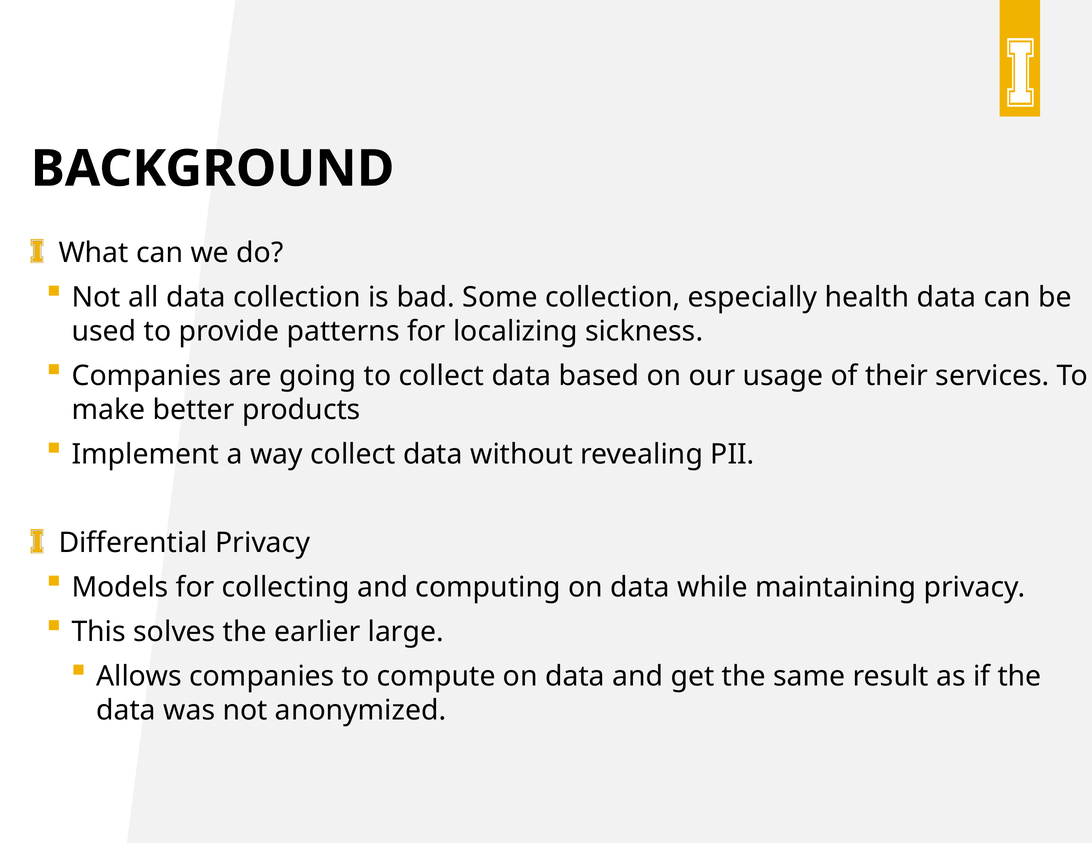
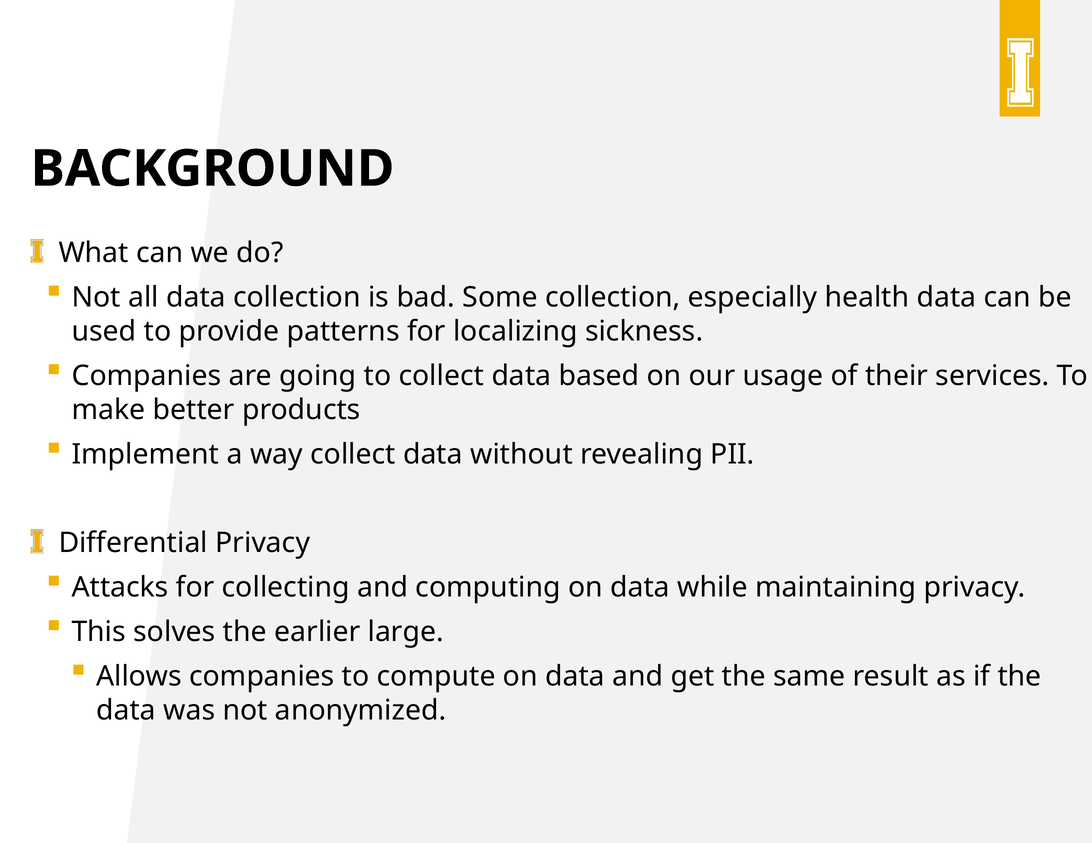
Models: Models -> Attacks (120, 588)
